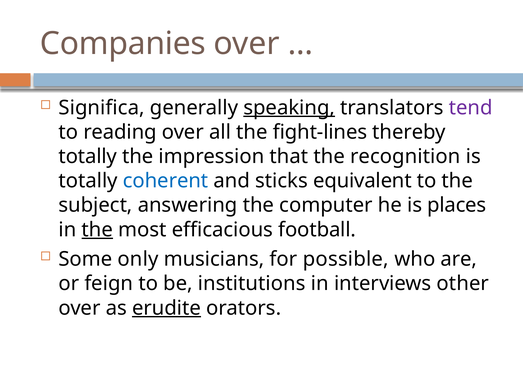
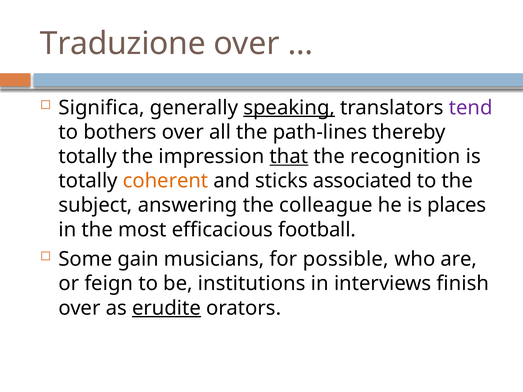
Companies: Companies -> Traduzione (123, 44)
reading: reading -> bothers (120, 132)
fight-lines: fight-lines -> path-lines (320, 132)
that underline: none -> present (289, 157)
coherent colour: blue -> orange (166, 181)
equivalent: equivalent -> associated (362, 181)
computer: computer -> colleague (326, 205)
the underline: present -> none (97, 230)
only: only -> gain (138, 259)
other: other -> finish (463, 284)
